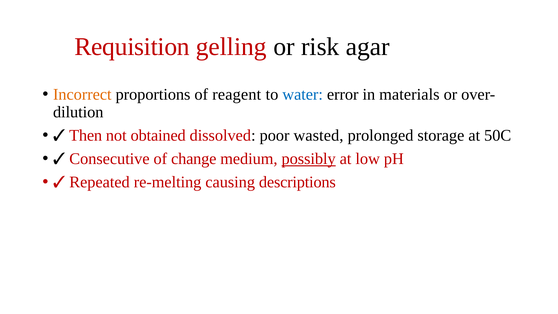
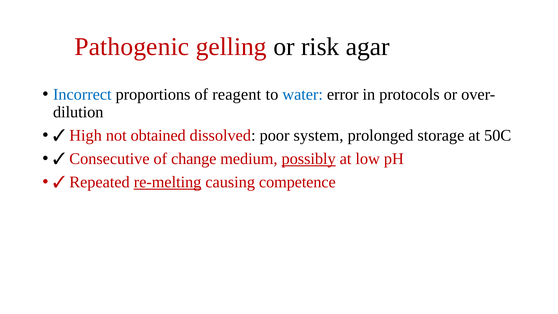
Requisition: Requisition -> Pathogenic (132, 47)
Incorrect colour: orange -> blue (82, 94)
materials: materials -> protocols (409, 94)
Then: Then -> High (86, 135)
wasted: wasted -> system (318, 135)
re-melting underline: none -> present (168, 182)
descriptions: descriptions -> competence (297, 182)
